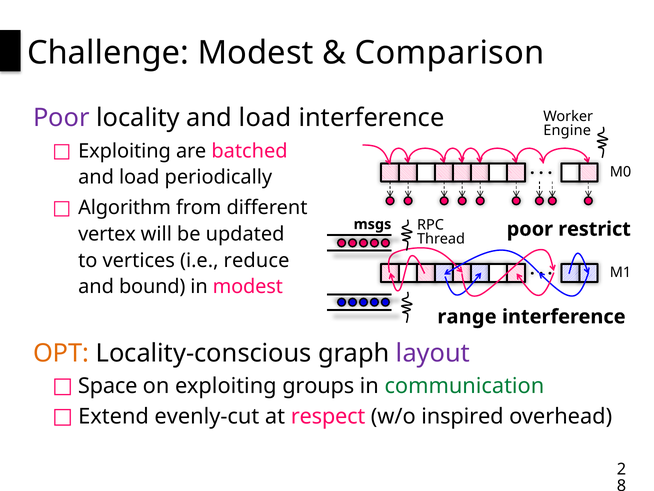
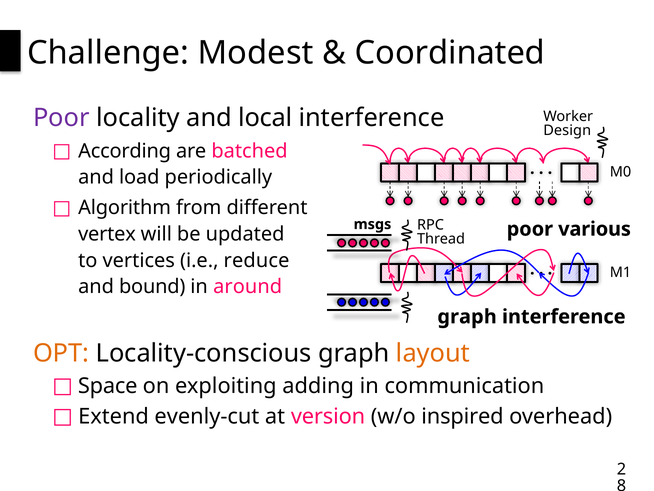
Comparison: Comparison -> Coordinated (450, 53)
locality and load: load -> local (265, 118)
Engine: Engine -> Design (567, 131)
Exploiting: Exploiting -> According (125, 151)
restrict: restrict -> various (595, 229)
in modest: modest -> around (248, 287)
range: range -> graph (467, 316)
layout colour: purple -> orange (433, 353)
groups: groups -> adding (318, 385)
communication colour: green -> black (464, 385)
respect: respect -> version (328, 416)
